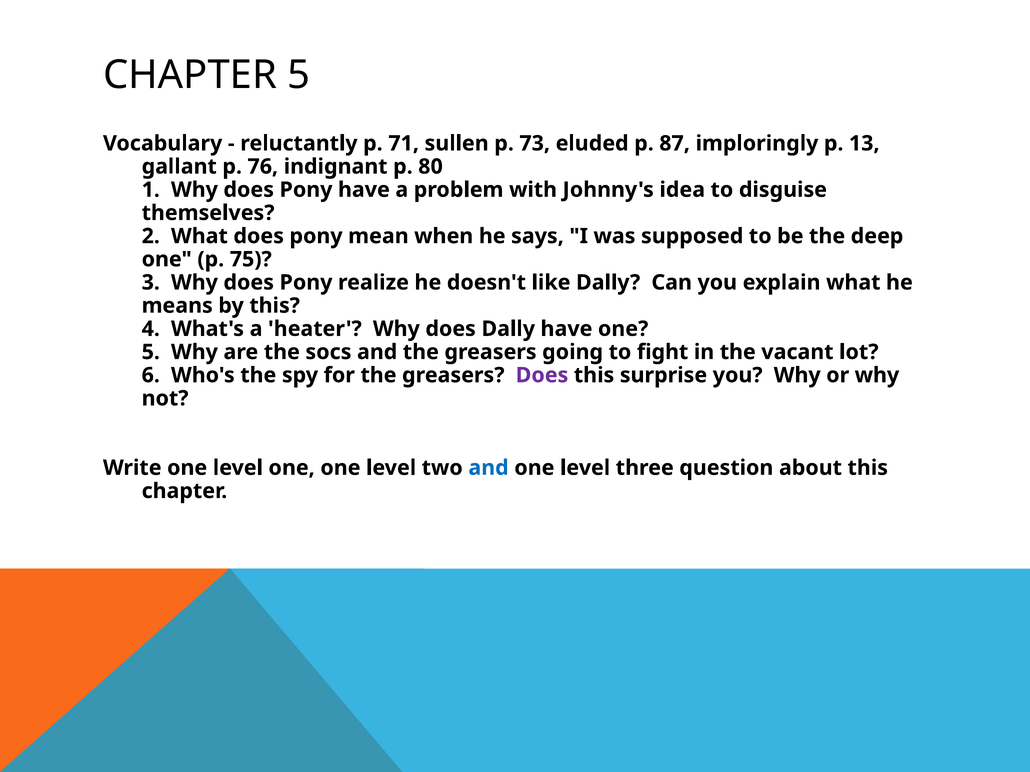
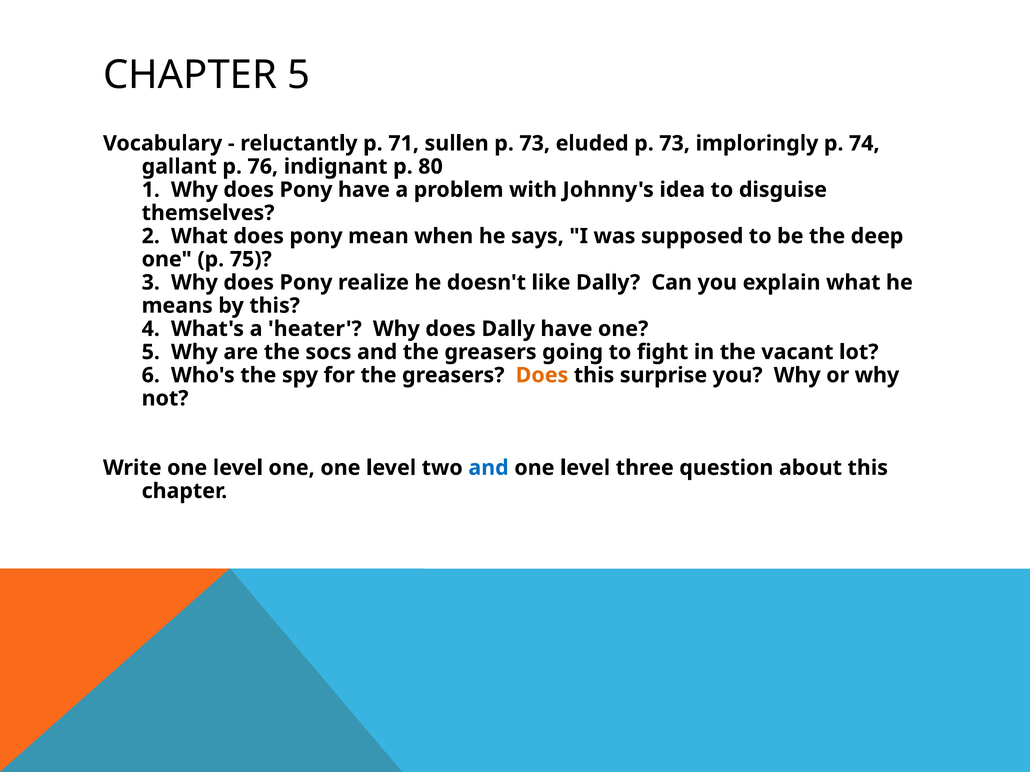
eluded p 87: 87 -> 73 (675, 143)
13: 13 -> 74 (864, 143)
Does colour: purple -> orange (542, 375)
